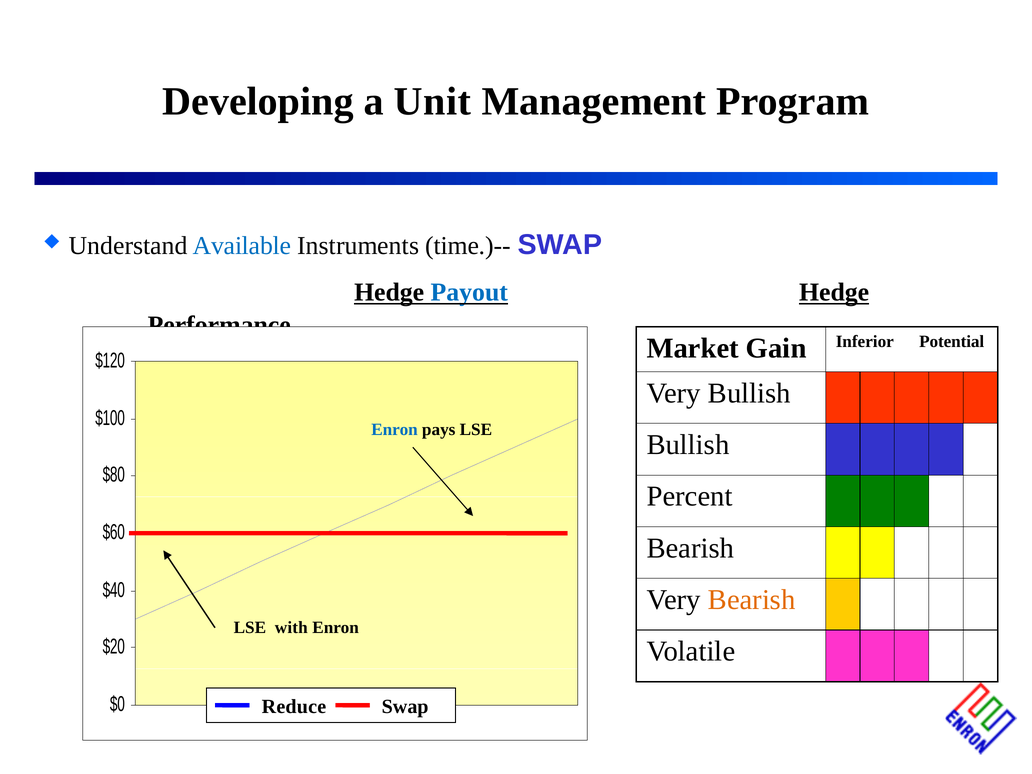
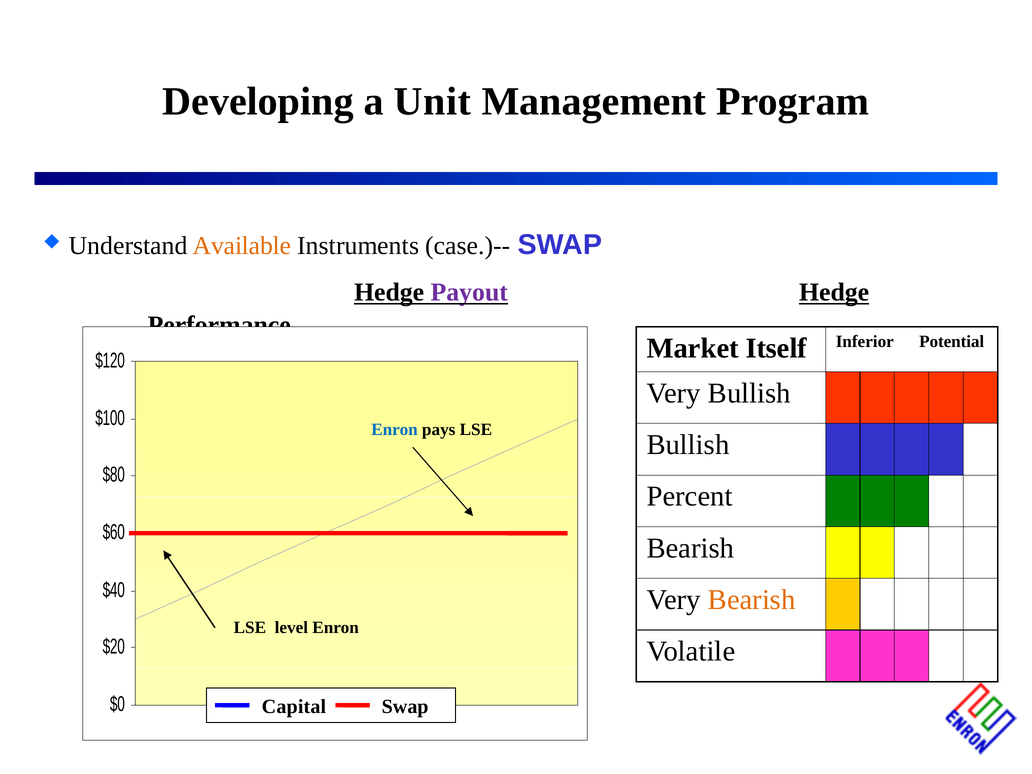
Available colour: blue -> orange (242, 246)
time.)--: time.)-- -> case.)-- (468, 246)
Payout colour: blue -> purple (469, 292)
Gain: Gain -> Itself (776, 348)
with: with -> level (291, 627)
Reduce: Reduce -> Capital (294, 707)
